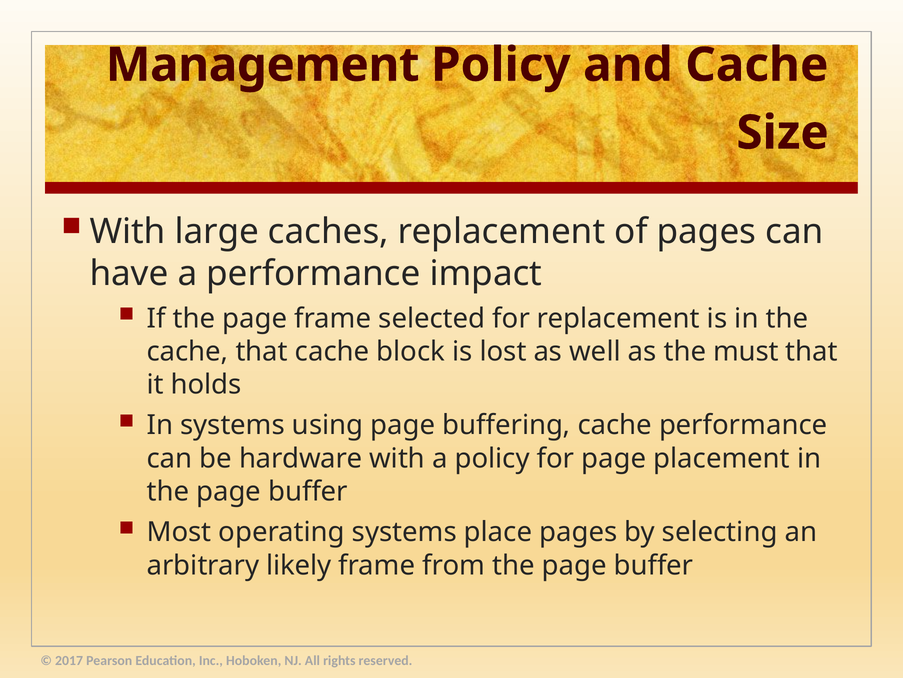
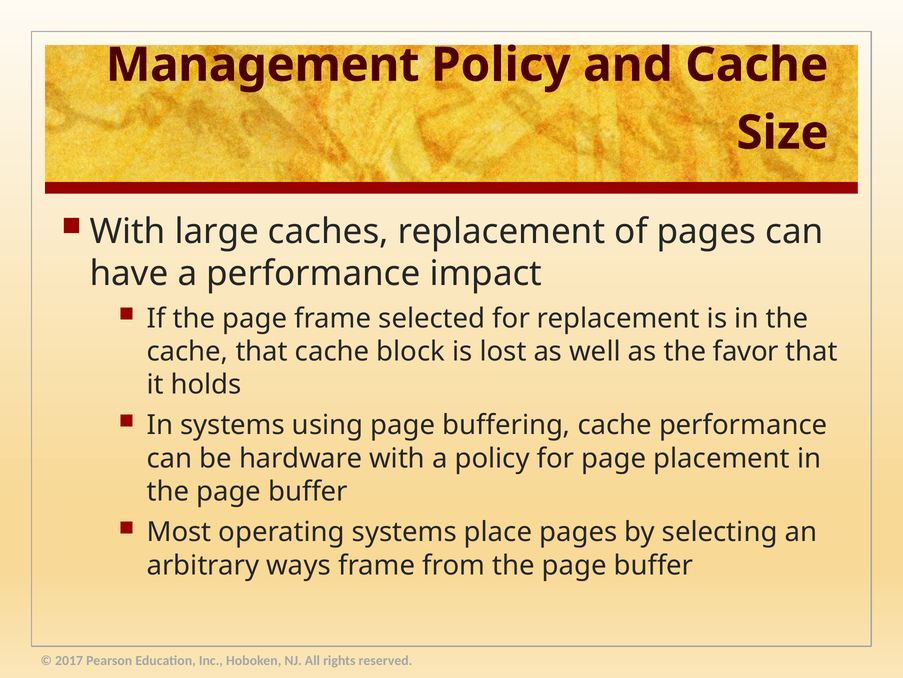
must: must -> favor (746, 351)
likely: likely -> ways (299, 565)
